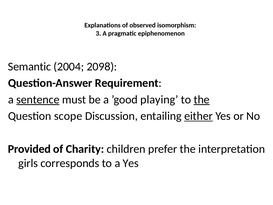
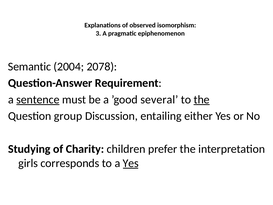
2098: 2098 -> 2078 (102, 66)
playing: playing -> several (159, 99)
scope: scope -> group (68, 116)
either underline: present -> none (199, 116)
Provided: Provided -> Studying (29, 149)
Yes underline: none -> present (131, 163)
